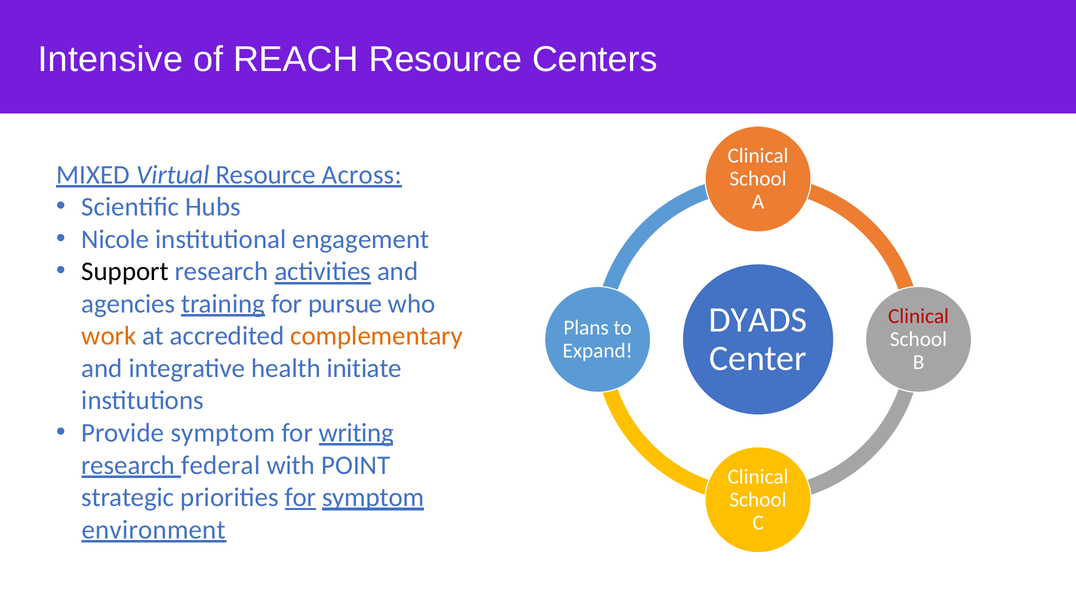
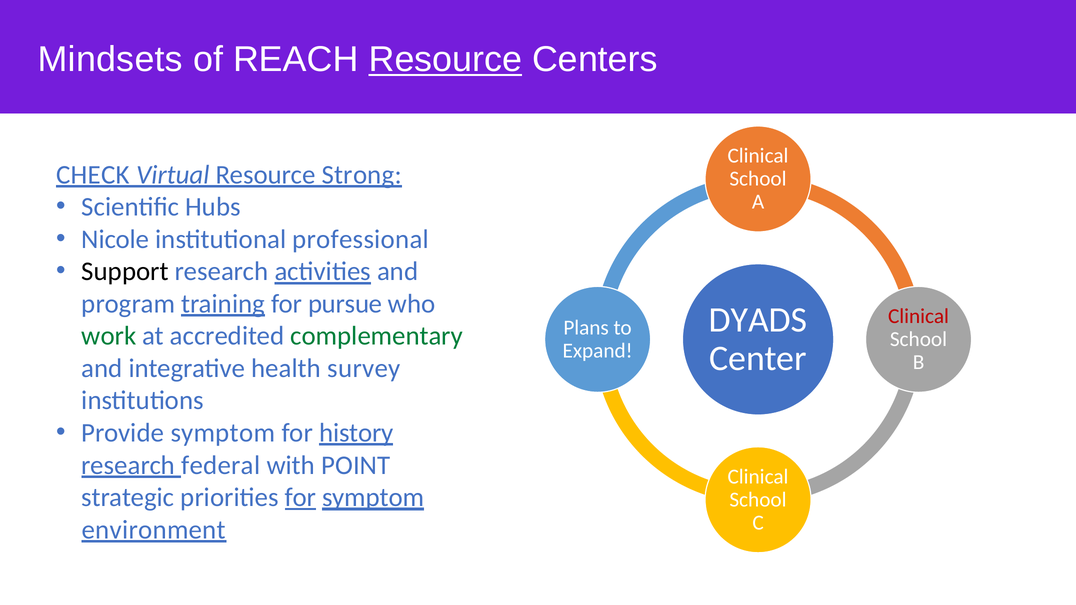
Intensive: Intensive -> Mindsets (110, 60)
Resource underline: none -> present (445, 60)
MIXED: MIXED -> CHECK (93, 175)
Across: Across -> Strong (362, 175)
engagement: engagement -> professional (361, 239)
agencies: agencies -> program (128, 304)
work colour: orange -> green (109, 336)
complementary colour: orange -> green (377, 336)
initiate: initiate -> survey (364, 368)
writing: writing -> history (356, 433)
